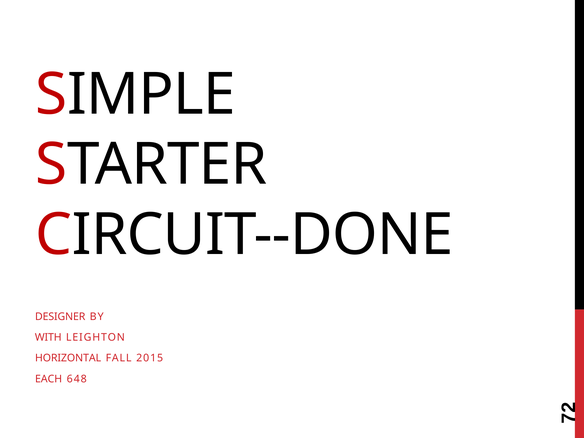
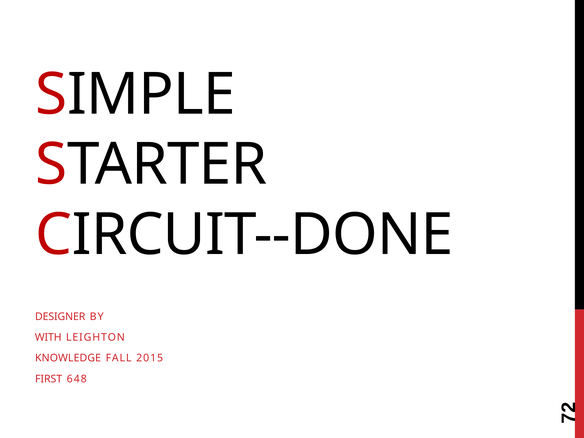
HORIZONTAL: HORIZONTAL -> KNOWLEDGE (68, 358)
EACH: EACH -> FIRST (49, 379)
